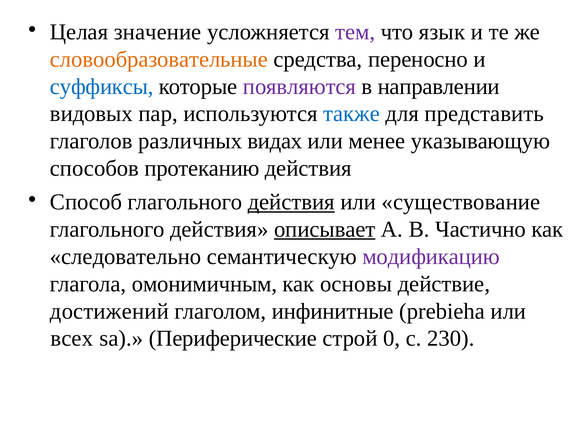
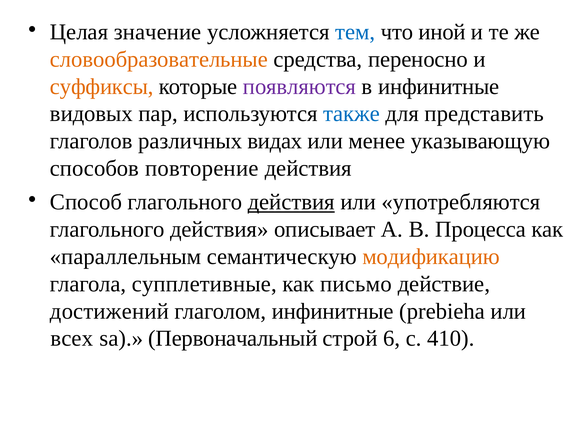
тем colour: purple -> blue (355, 32)
язык: язык -> иной (442, 32)
суффиксы colour: blue -> orange (102, 87)
в направлении: направлении -> инфинитные (439, 87)
протеканию: протеканию -> повторение (202, 168)
существование: существование -> употребляются (461, 202)
описывает underline: present -> none (325, 229)
Частично: Частично -> Процесса (481, 229)
следовательно: следовательно -> параллельным (126, 257)
модификацию colour: purple -> orange (431, 257)
омонимичным: омонимичным -> супплетивные (204, 284)
основы: основы -> письмо (356, 284)
Периферические: Периферические -> Первоначальный (233, 338)
0: 0 -> 6 (392, 338)
230: 230 -> 410 (451, 338)
